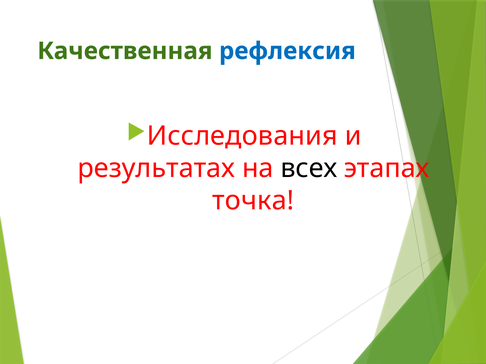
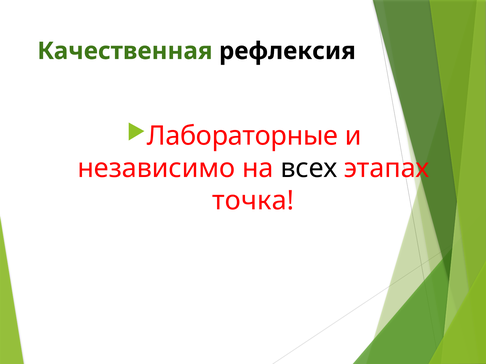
рефлексия colour: blue -> black (287, 51)
Исследования: Исследования -> Лабораторные (242, 136)
результатах: результатах -> независимо (156, 169)
